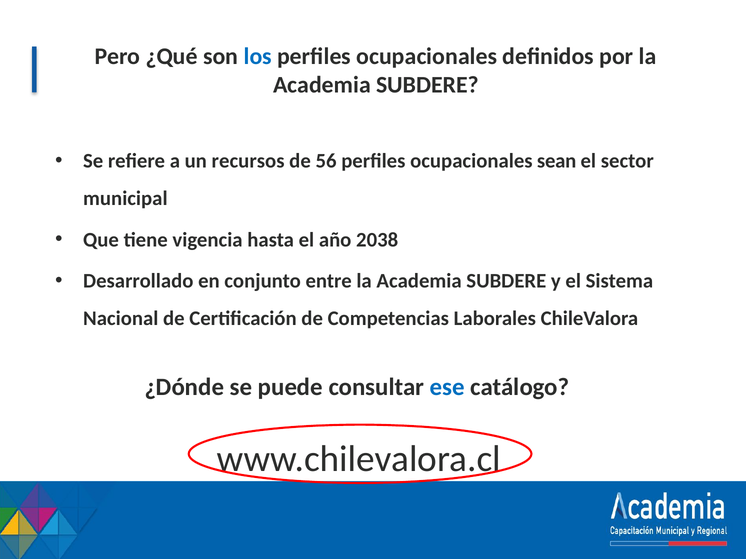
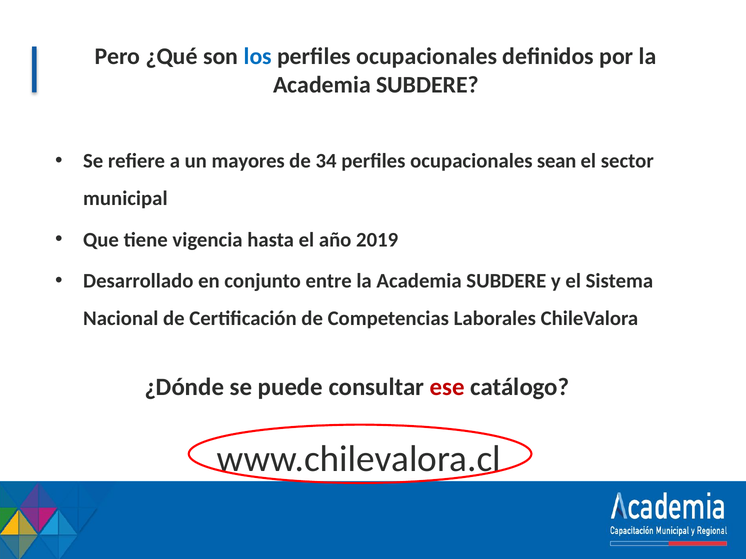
recursos: recursos -> mayores (248, 161)
56: 56 -> 34 (326, 161)
2038: 2038 -> 2019 (377, 240)
ese colour: blue -> red (447, 387)
